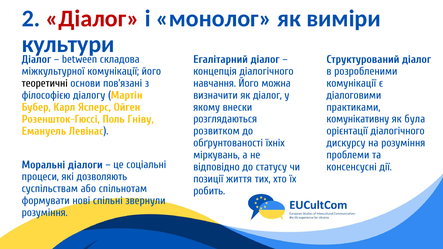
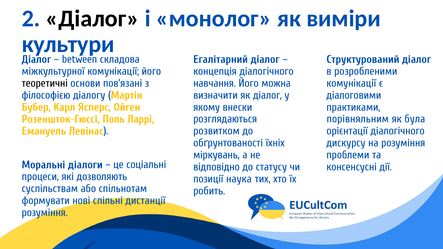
Діалог colour: red -> black (92, 19)
Гніву: Гніву -> Ларрі (141, 119)
комунікативну: комунікативну -> порівняльним (358, 119)
життя: життя -> наука (239, 179)
звернули: звернули -> дистанції (145, 201)
